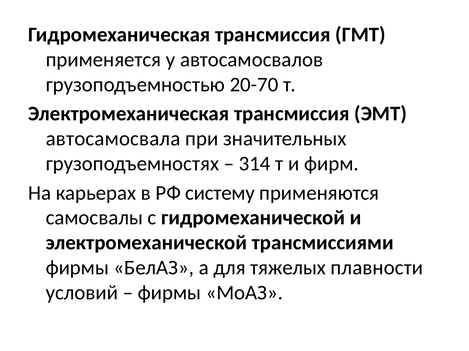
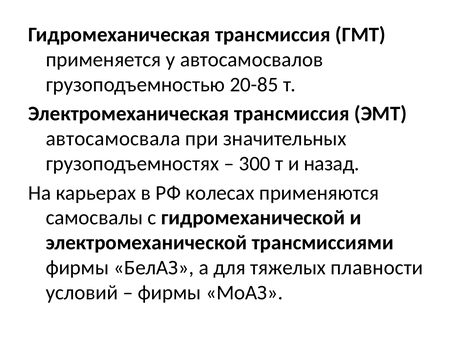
20-70: 20-70 -> 20-85 (254, 85)
314: 314 -> 300 (255, 164)
фирм: фирм -> назад (332, 164)
систему: систему -> колесах (220, 193)
